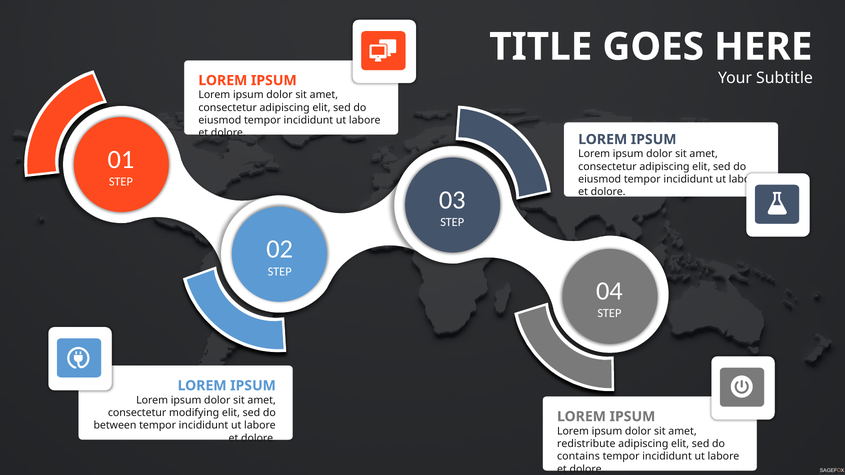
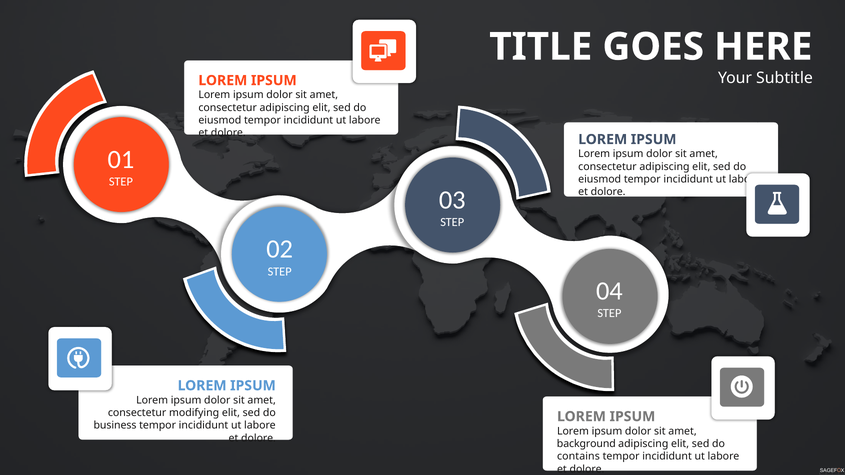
between: between -> business (115, 426)
redistribute: redistribute -> background (586, 444)
